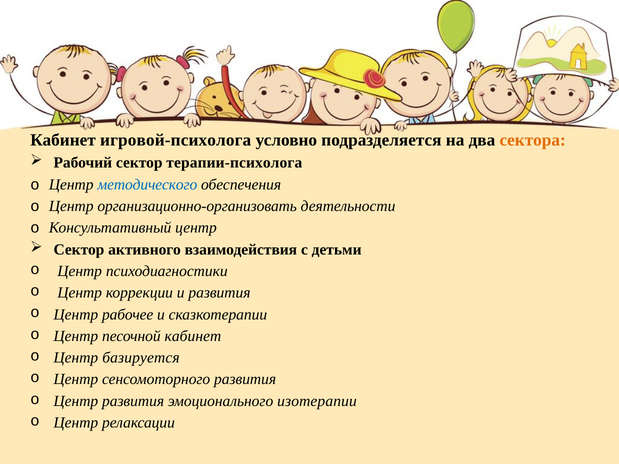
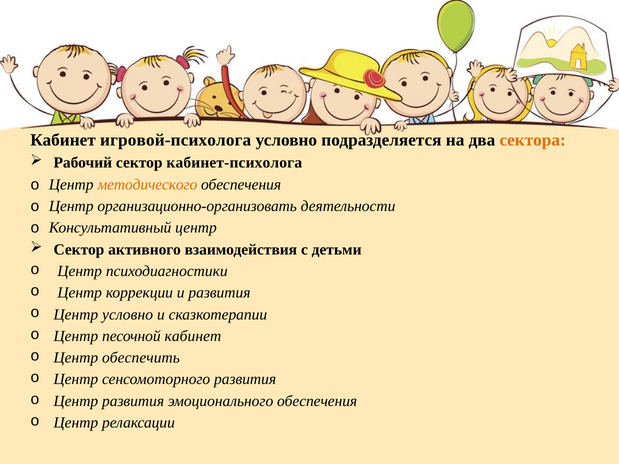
терапии-психолога: терапии-психолога -> кабинет-психолога (234, 163)
методического colour: blue -> orange (147, 185)
Центр рабочее: рабочее -> условно (128, 315)
базируется: базируется -> обеспечить (141, 358)
эмоционального изотерапии: изотерапии -> обеспечения (317, 401)
